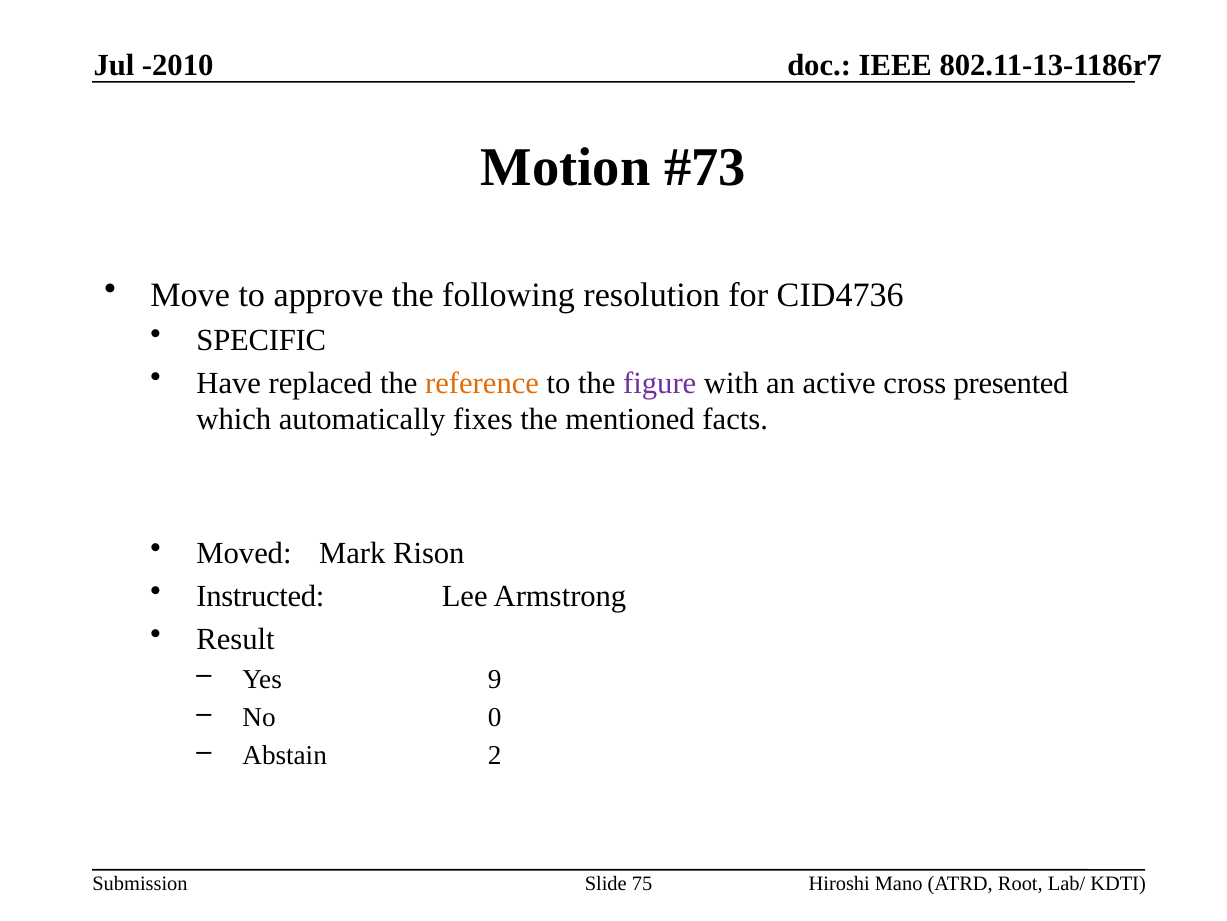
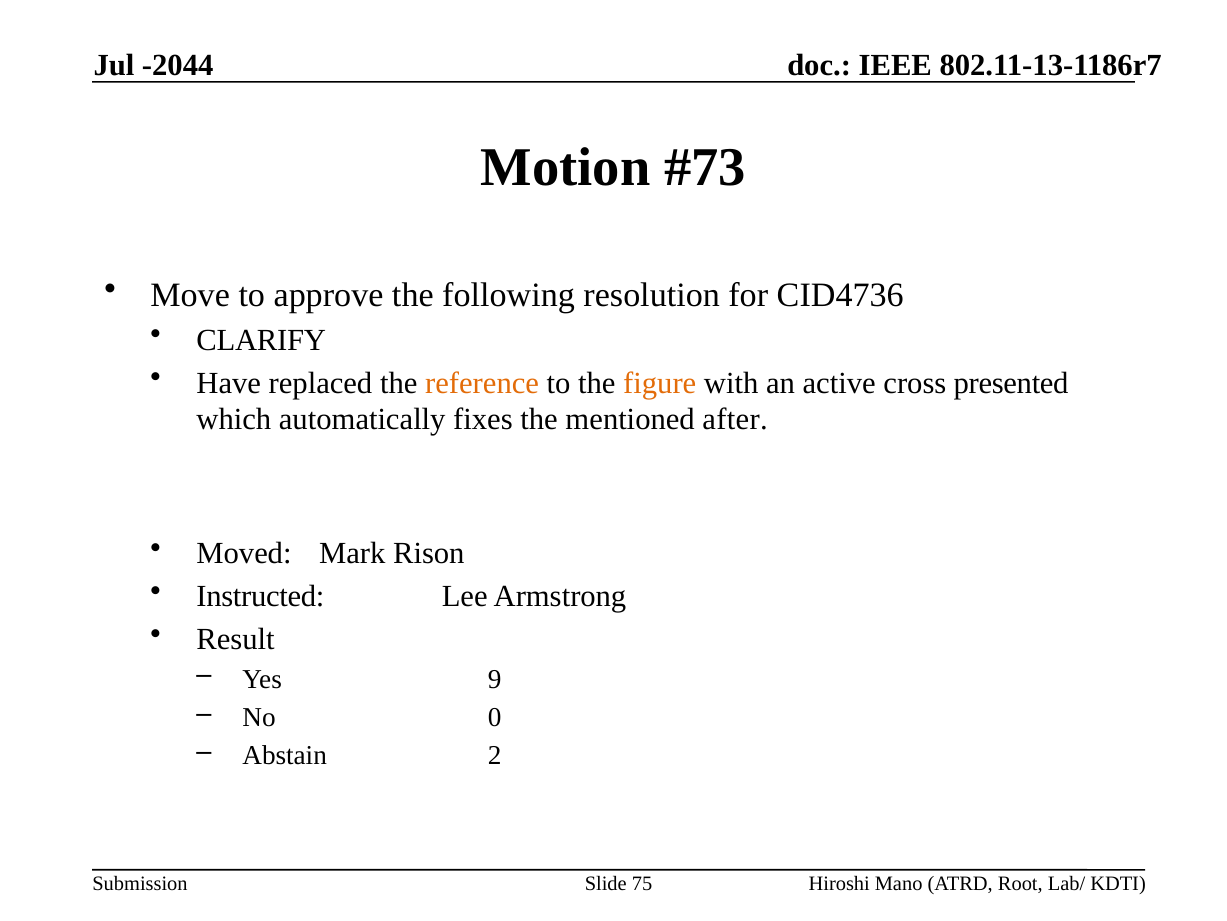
-2010: -2010 -> -2044 (178, 65)
SPECIFIC: SPECIFIC -> CLARIFY (261, 340)
figure colour: purple -> orange (660, 383)
facts: facts -> after (735, 419)
